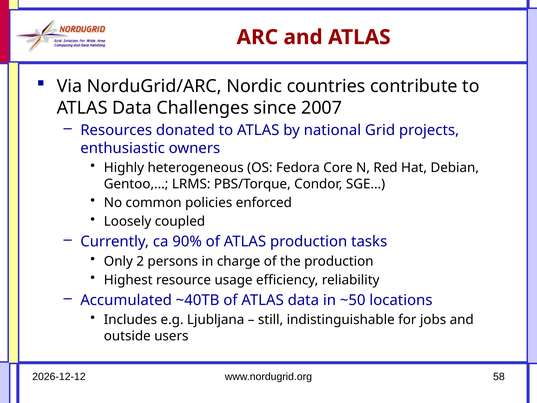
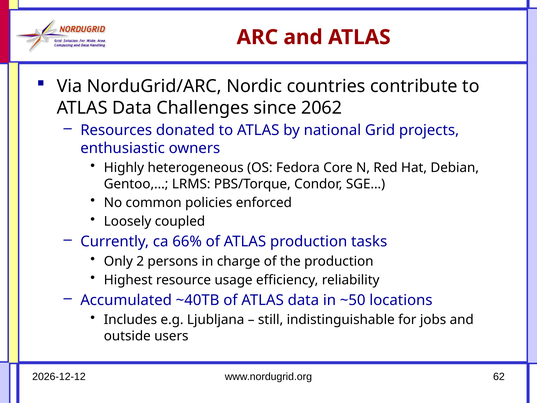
2007: 2007 -> 2062 (322, 108)
90%: 90% -> 66% (187, 242)
58: 58 -> 62 (499, 376)
